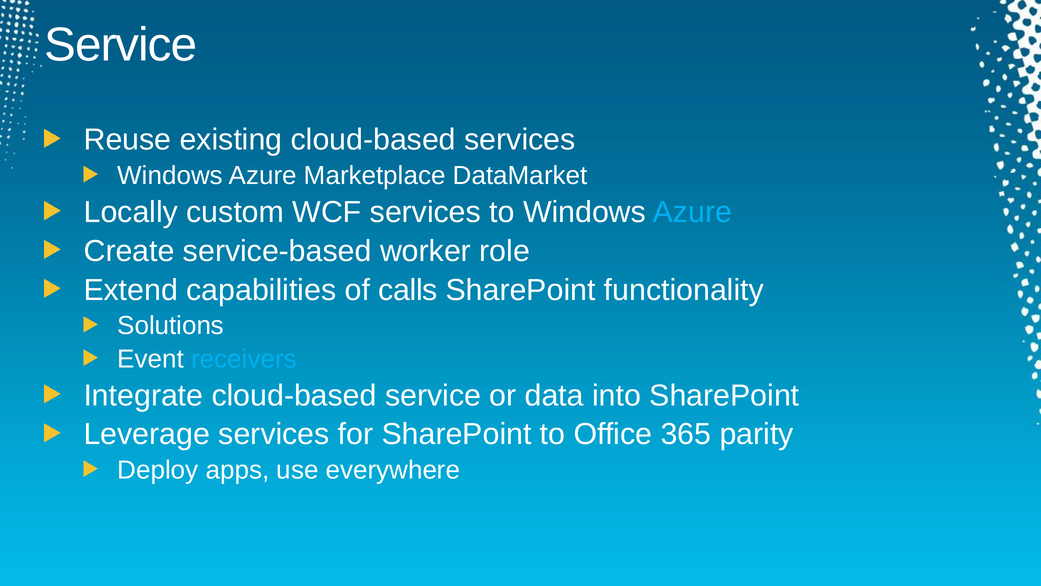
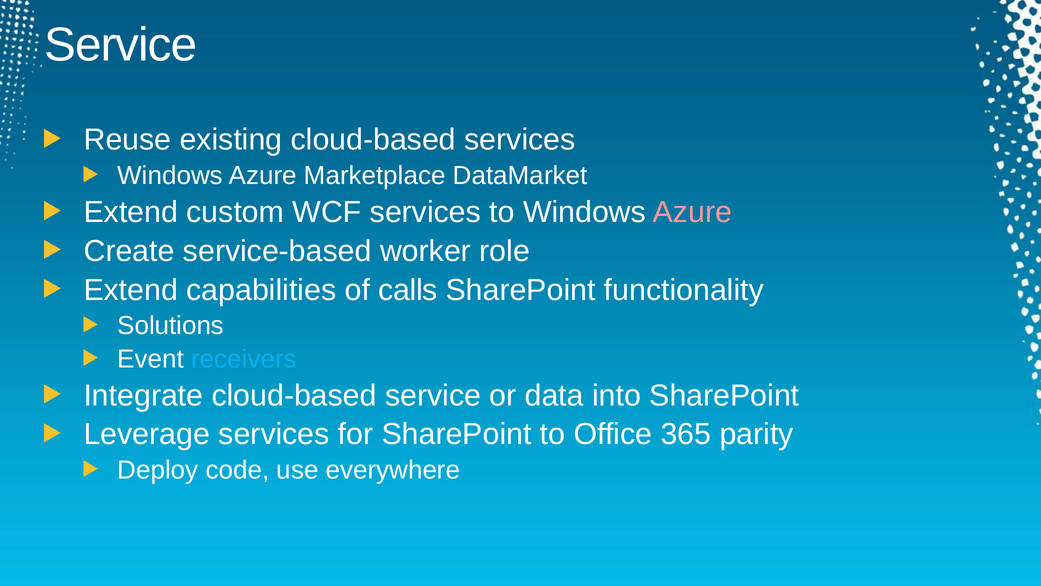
Locally: Locally -> Extend (131, 212)
Azure colour: light blue -> pink (692, 212)
apps: apps -> code (237, 470)
